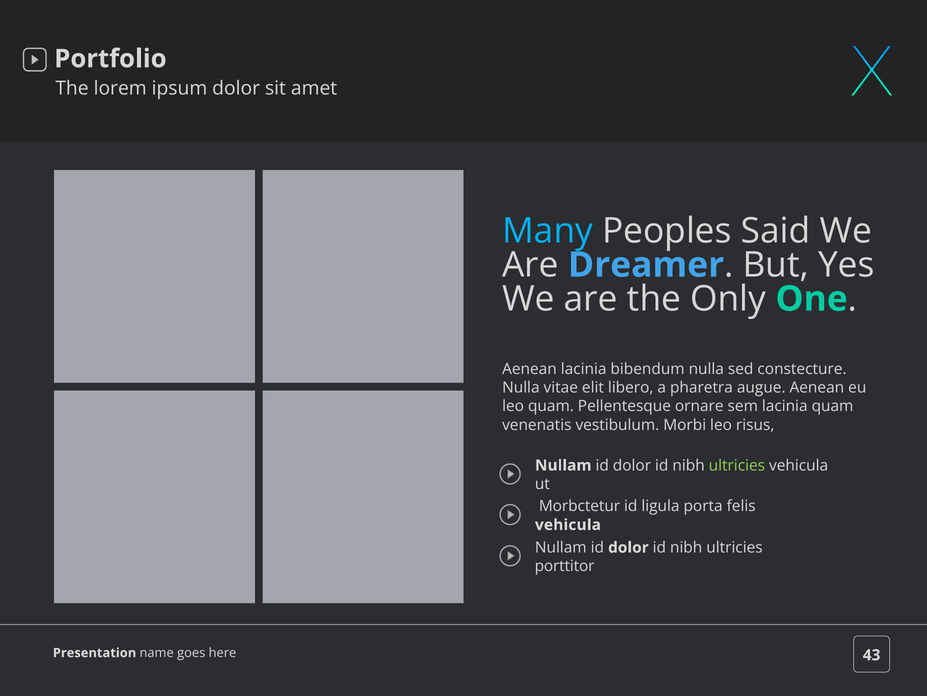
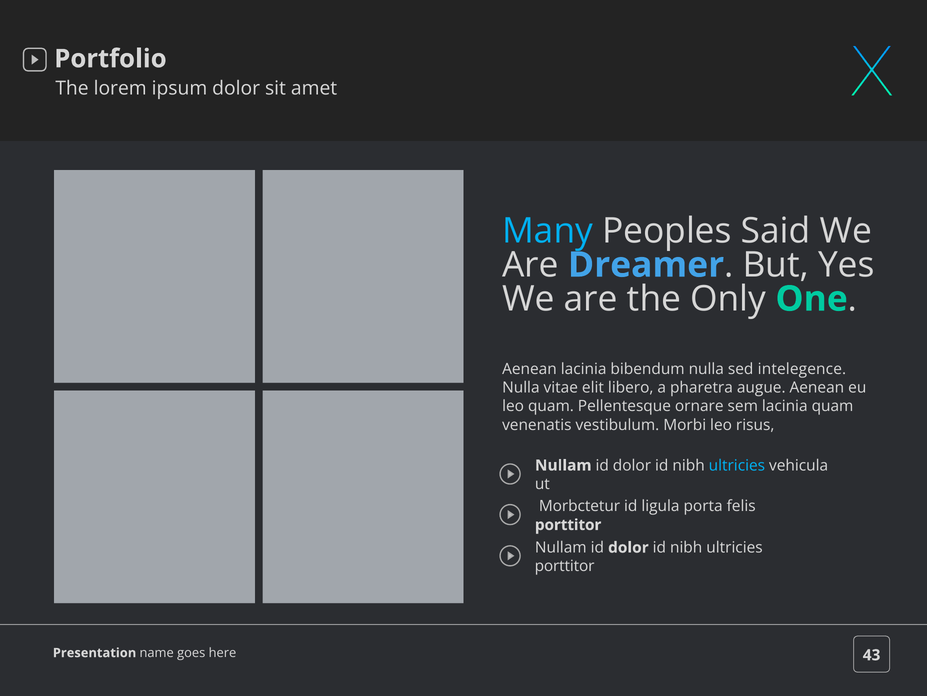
constecture: constecture -> intelegence (802, 369)
ultricies colour: light green -> light blue (737, 465)
vehicula: vehicula -> porttitor (568, 524)
